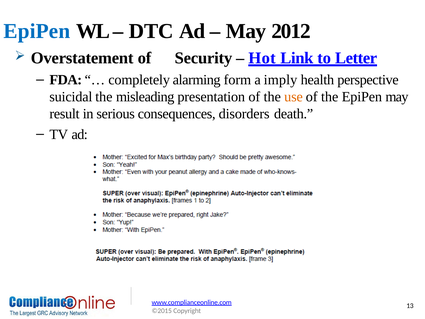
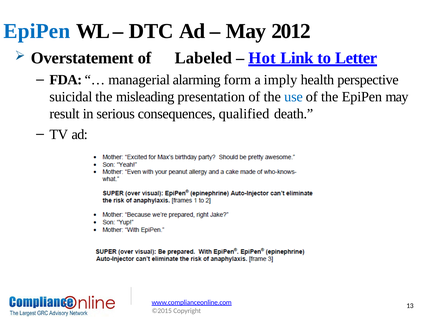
Security: Security -> Labeled (203, 58)
completely: completely -> managerial (139, 80)
use colour: orange -> blue (294, 97)
disorders: disorders -> qualified (244, 114)
